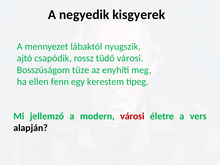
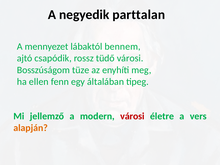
kisgyerek: kisgyerek -> parttalan (139, 15)
nyugszik: nyugszik -> bennem (123, 46)
kerestem: kerestem -> általában (106, 82)
alapján colour: black -> orange (31, 128)
